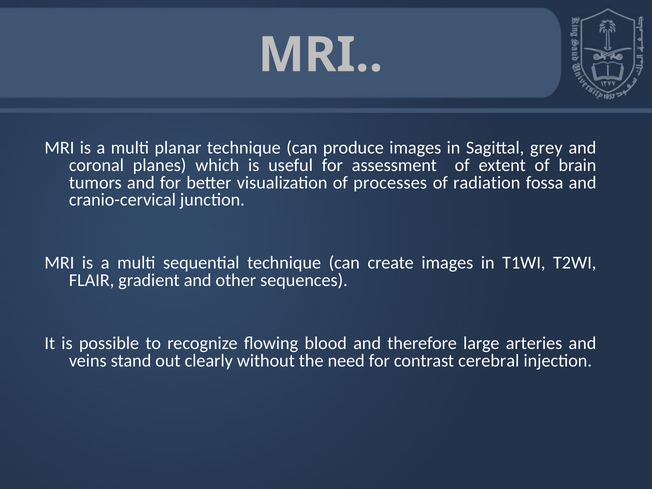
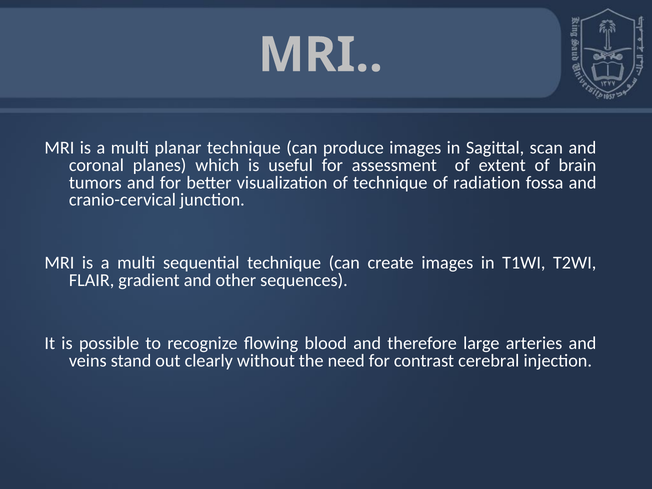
grey: grey -> scan (546, 148)
of processes: processes -> technique (390, 183)
